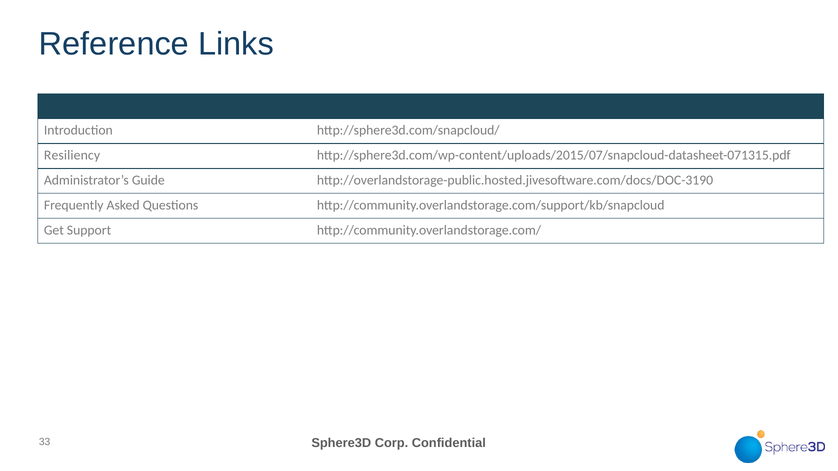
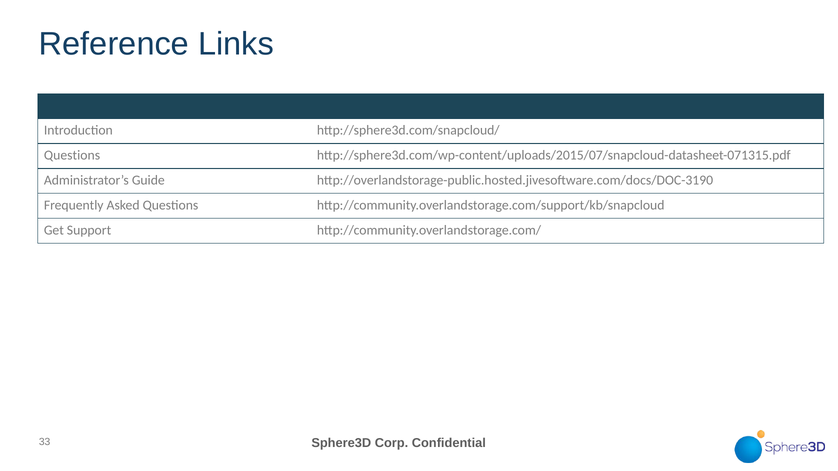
Resiliency: Resiliency -> Questions (72, 155)
